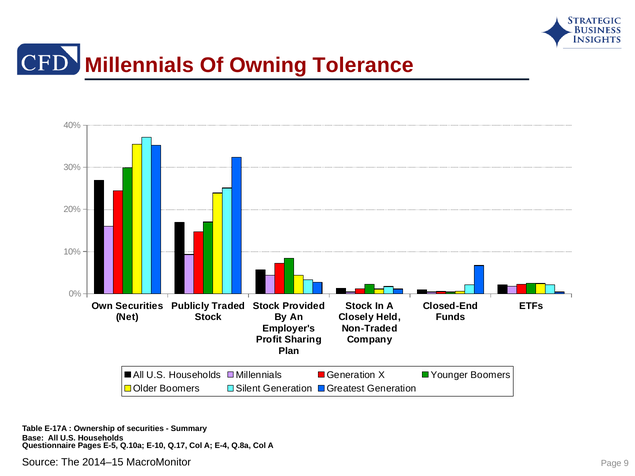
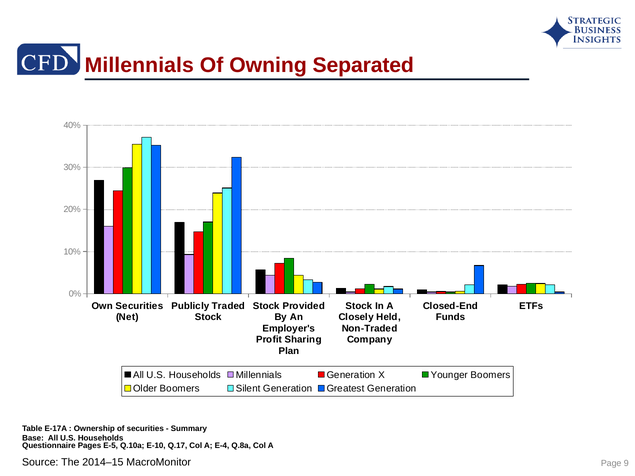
Tolerance: Tolerance -> Separated (363, 65)
